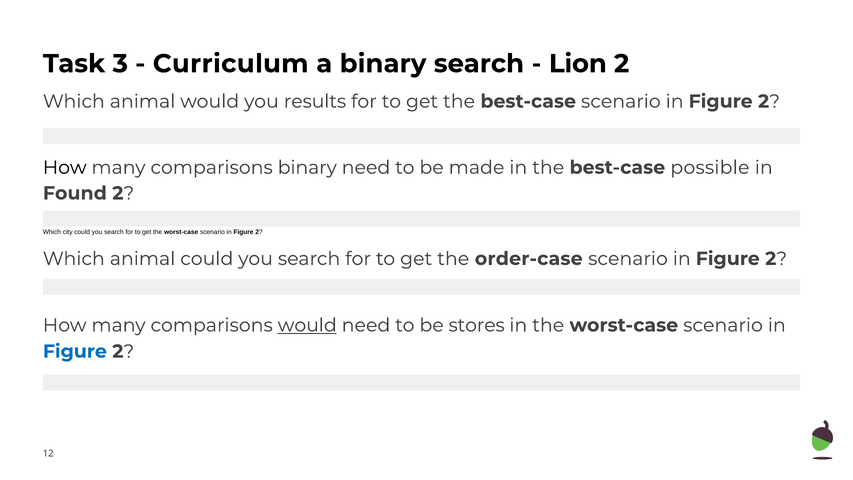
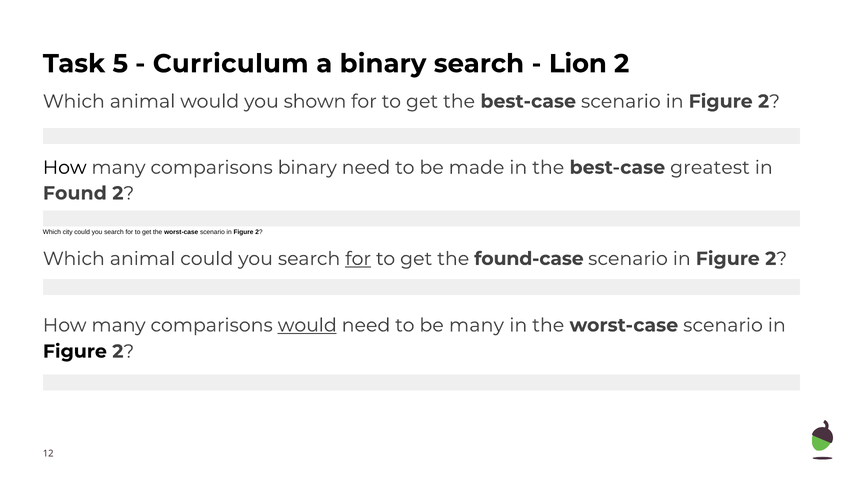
3: 3 -> 5 (120, 64)
results: results -> shown (315, 101)
possible: possible -> greatest (710, 167)
for underline: none -> present (358, 259)
order-case: order-case -> found-case (529, 259)
be stores: stores -> many (476, 325)
Figure colour: blue -> black (75, 351)
